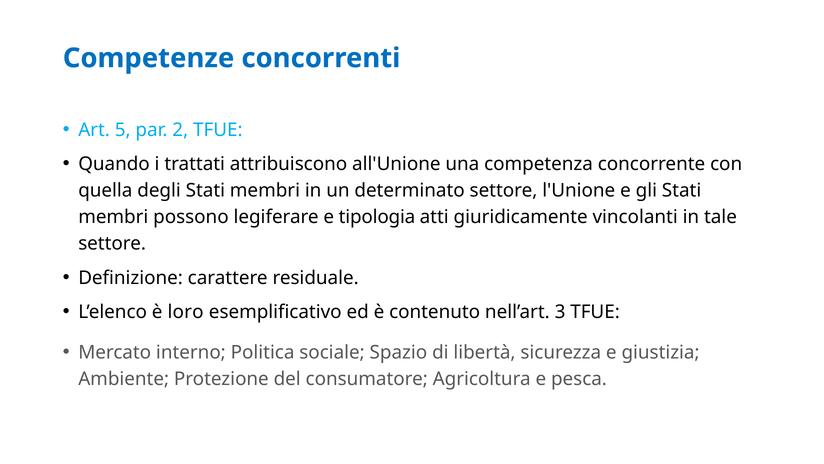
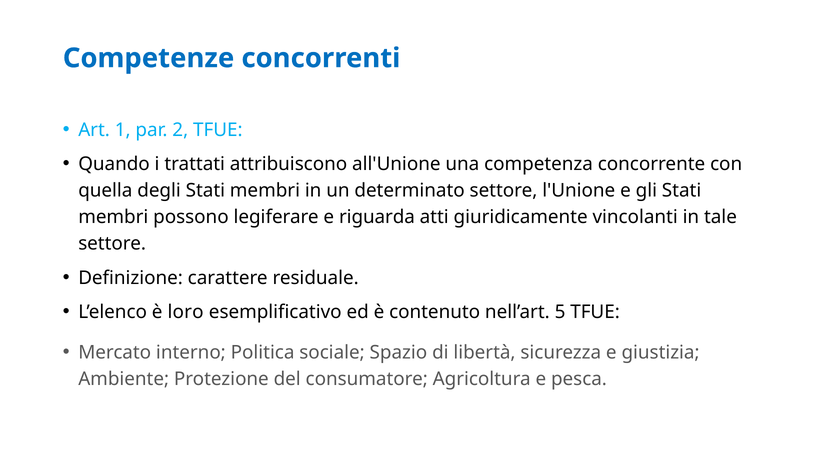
5: 5 -> 1 (123, 130)
tipologia: tipologia -> riguarda (377, 217)
3: 3 -> 5 (560, 312)
